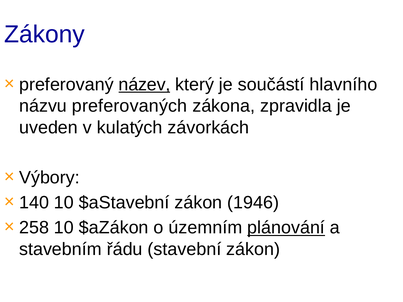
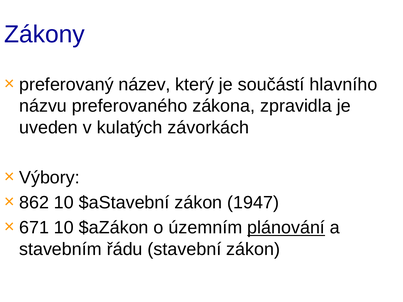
název underline: present -> none (145, 85)
preferovaných: preferovaných -> preferovaného (130, 106)
140: 140 -> 862 (34, 203)
1946: 1946 -> 1947 (253, 203)
258: 258 -> 671 (34, 228)
